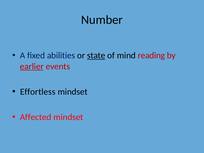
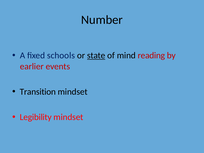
abilities: abilities -> schools (61, 55)
earlier underline: present -> none (32, 66)
Effortless: Effortless -> Transition (38, 92)
Affected: Affected -> Legibility (36, 117)
